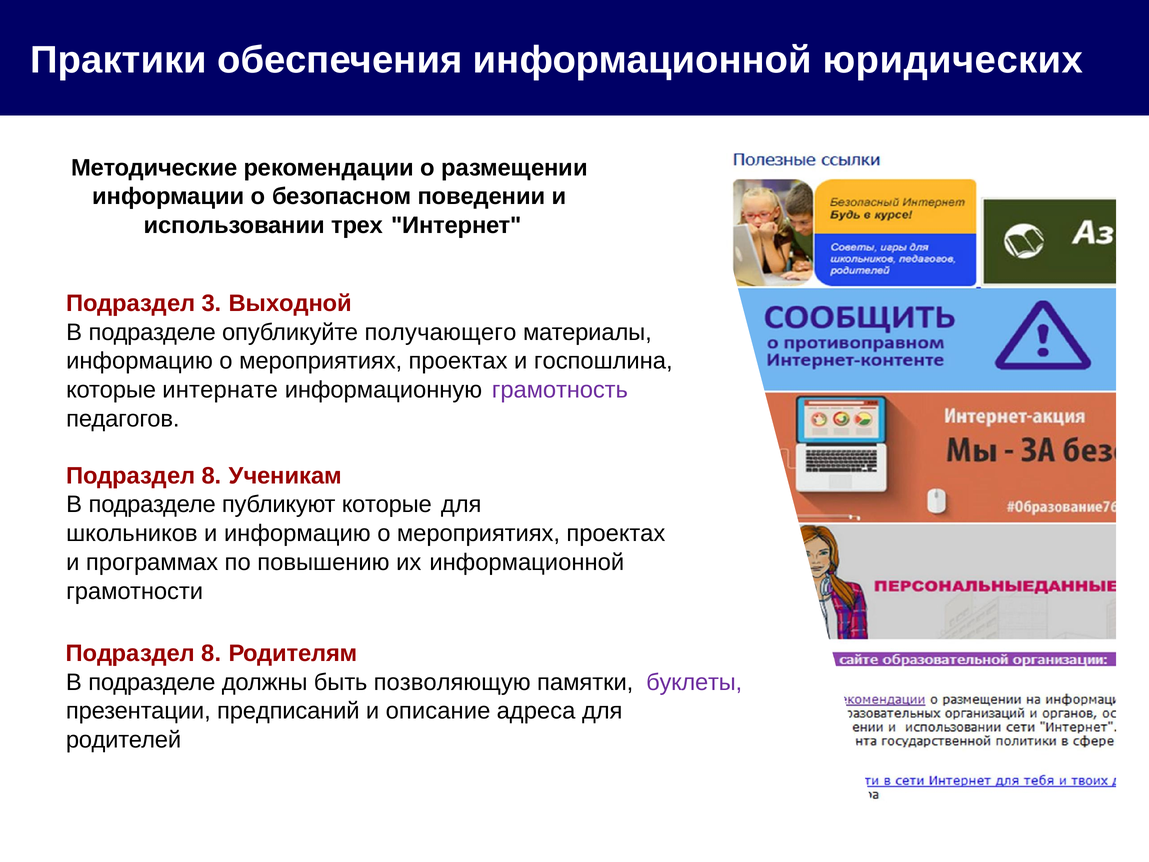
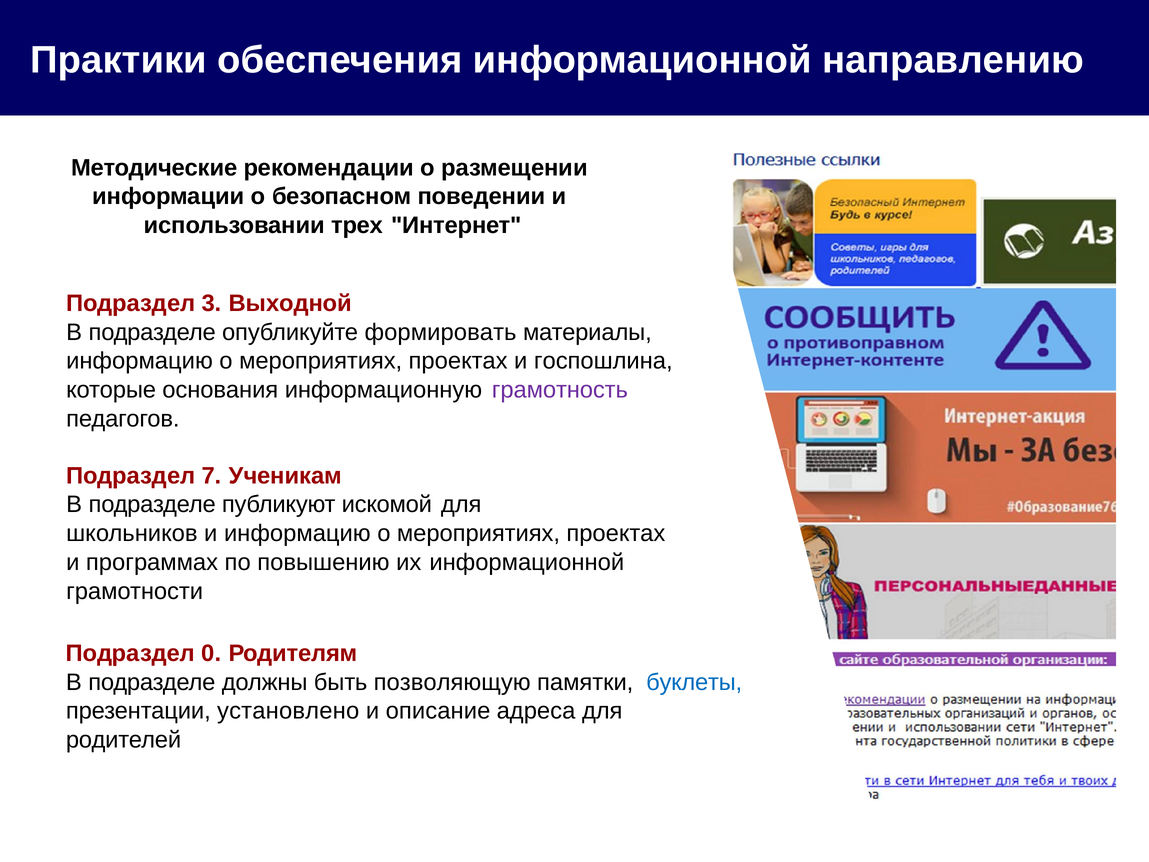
юридических: юридических -> направлению (953, 60)
получающего: получающего -> формировать (441, 332)
интернате: интернате -> основания (220, 390)
8: 8 -> 7 (212, 476)
публикуют которые: которые -> искомой (387, 504)
8: 8 -> 0 (211, 653)
буклеты colour: purple -> blue (694, 682)
предписаний: предписаний -> установлено (288, 711)
